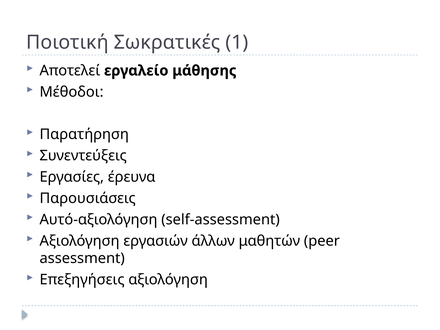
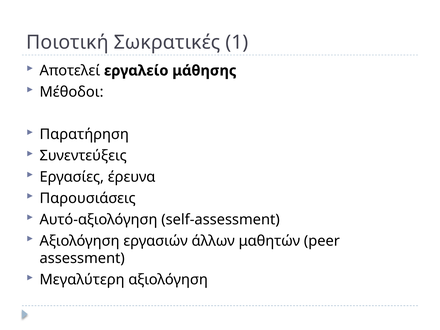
Επεξηγήσεις: Επεξηγήσεις -> Μεγαλύτερη (82, 280)
